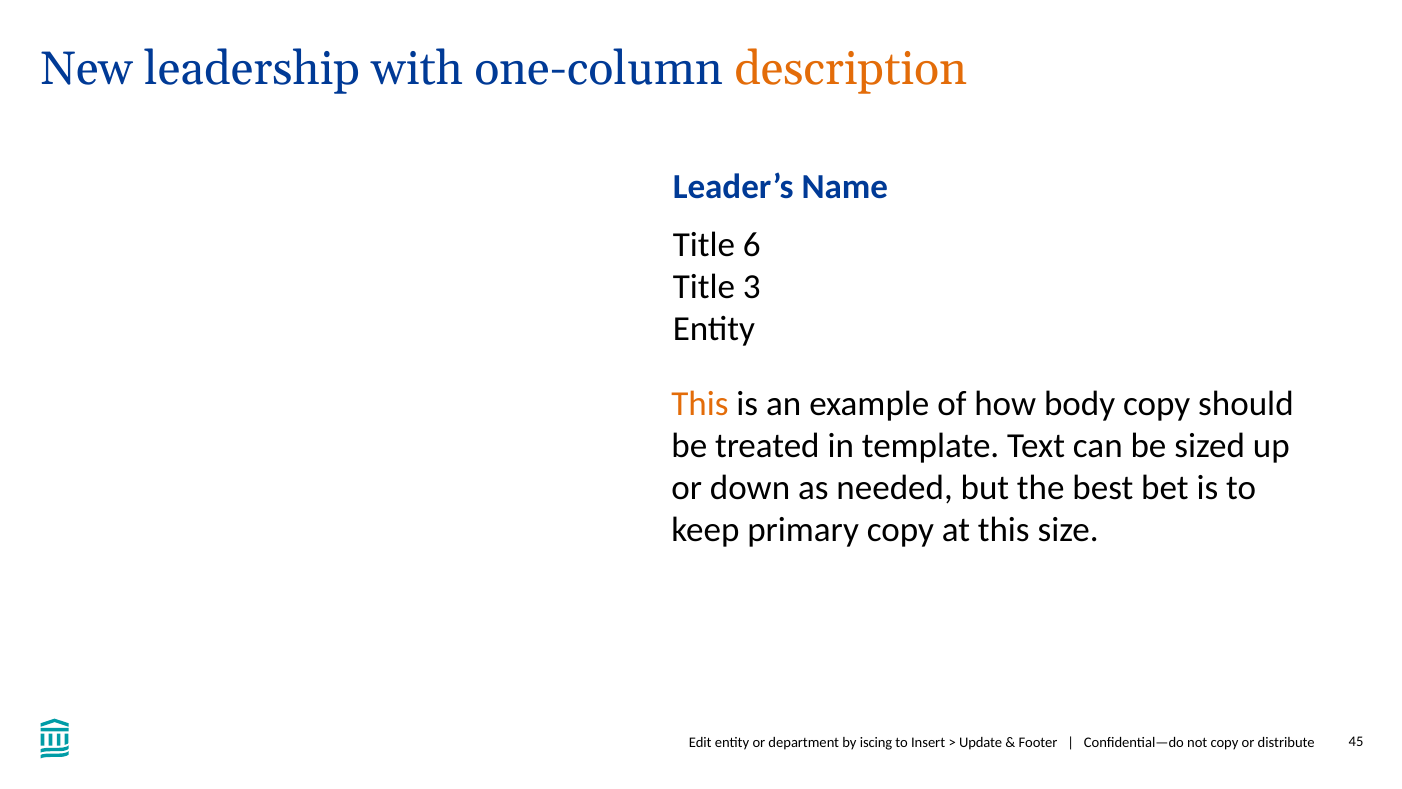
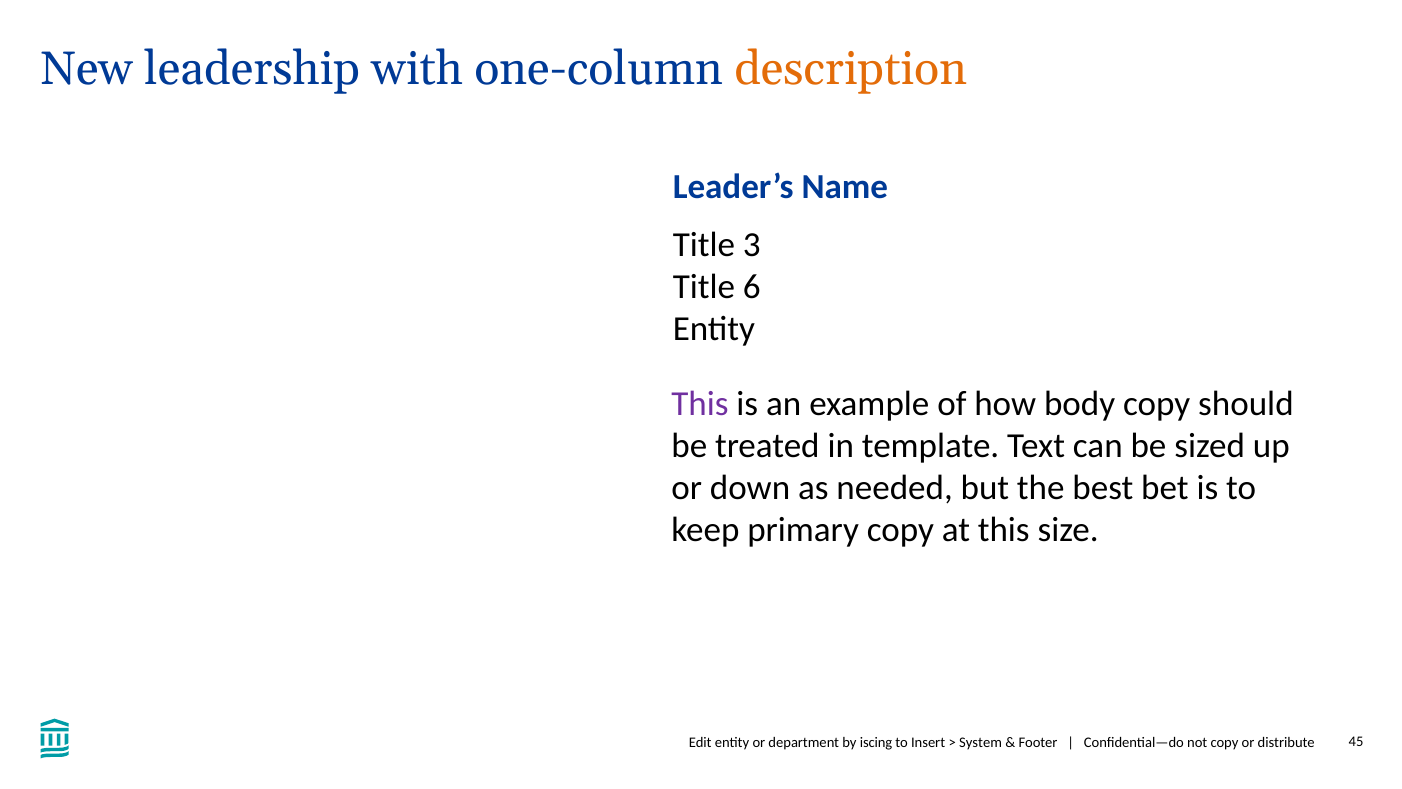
6: 6 -> 3 (752, 245)
3: 3 -> 6 (752, 287)
This colour: orange -> purple (700, 404)
Update: Update -> System (981, 742)
